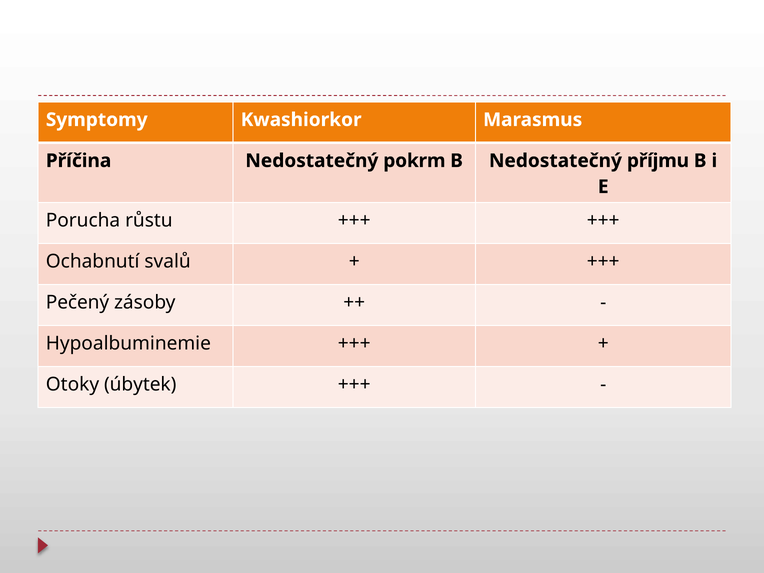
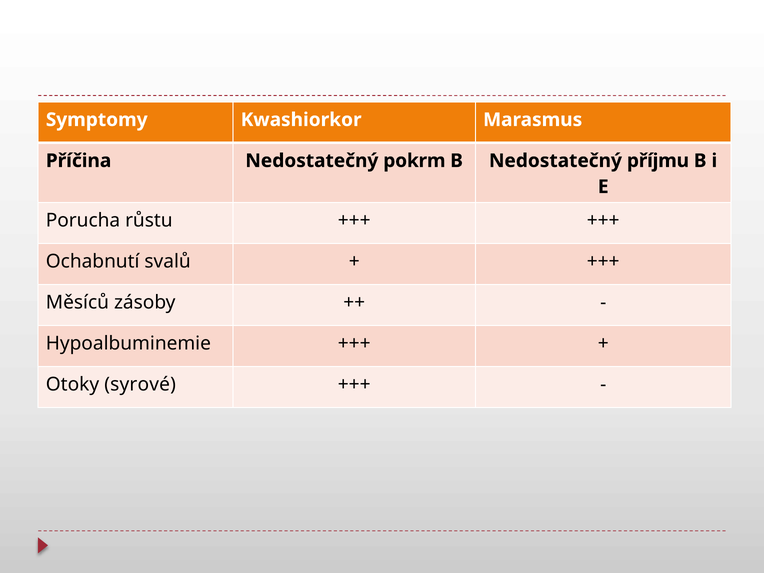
Pečený: Pečený -> Měsíců (77, 302)
úbytek: úbytek -> syrové (140, 384)
